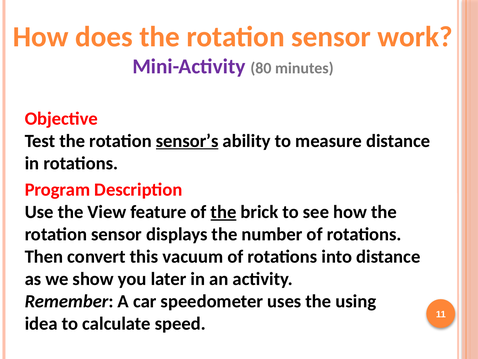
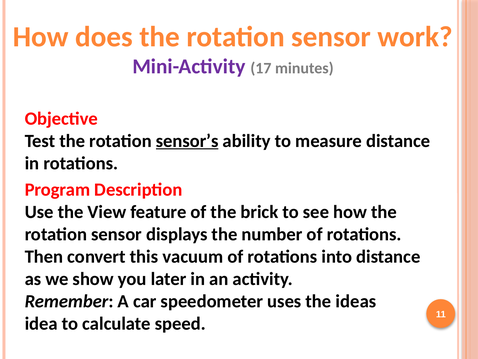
80: 80 -> 17 (261, 68)
the underline: present -> none (223, 212)
using: using -> ideas (356, 301)
